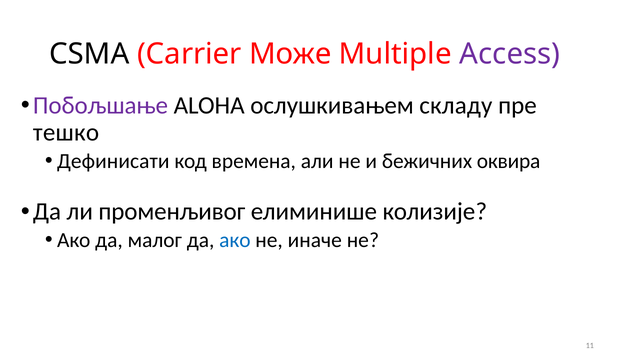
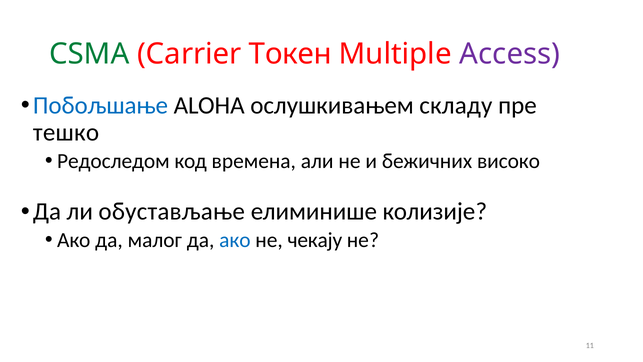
CSMA colour: black -> green (89, 54)
Може: Може -> Токен (290, 54)
Побољшање colour: purple -> blue (101, 106)
Дефинисати: Дефинисати -> Редоследом (113, 161)
оквира: оквира -> високо (509, 161)
променљивог: променљивог -> обустављање (172, 211)
иначе: иначе -> чекају (315, 240)
